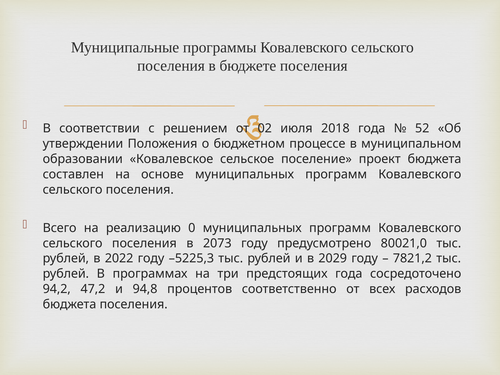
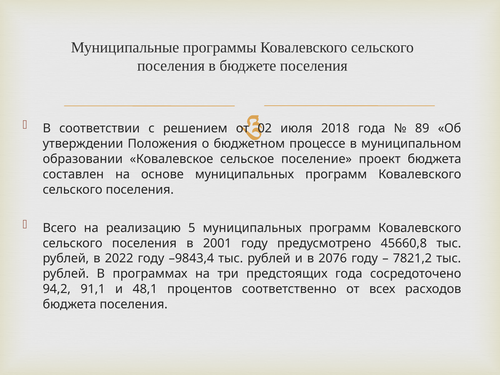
52: 52 -> 89 (422, 128)
0: 0 -> 5 (192, 228)
2073: 2073 -> 2001 (217, 243)
80021,0: 80021,0 -> 45660,8 (404, 243)
–5225,3: –5225,3 -> –9843,4 (191, 259)
2029: 2029 -> 2076 (333, 259)
47,2: 47,2 -> 91,1 (93, 289)
94,8: 94,8 -> 48,1 (145, 289)
